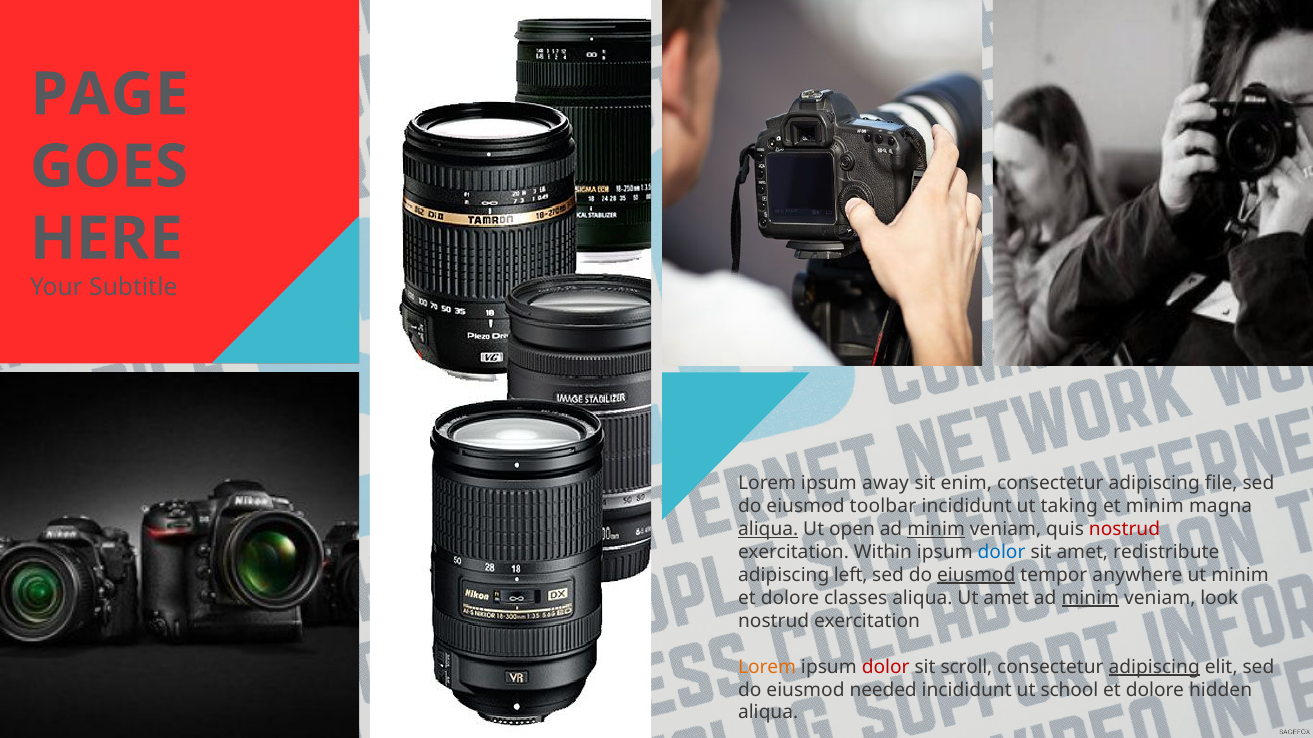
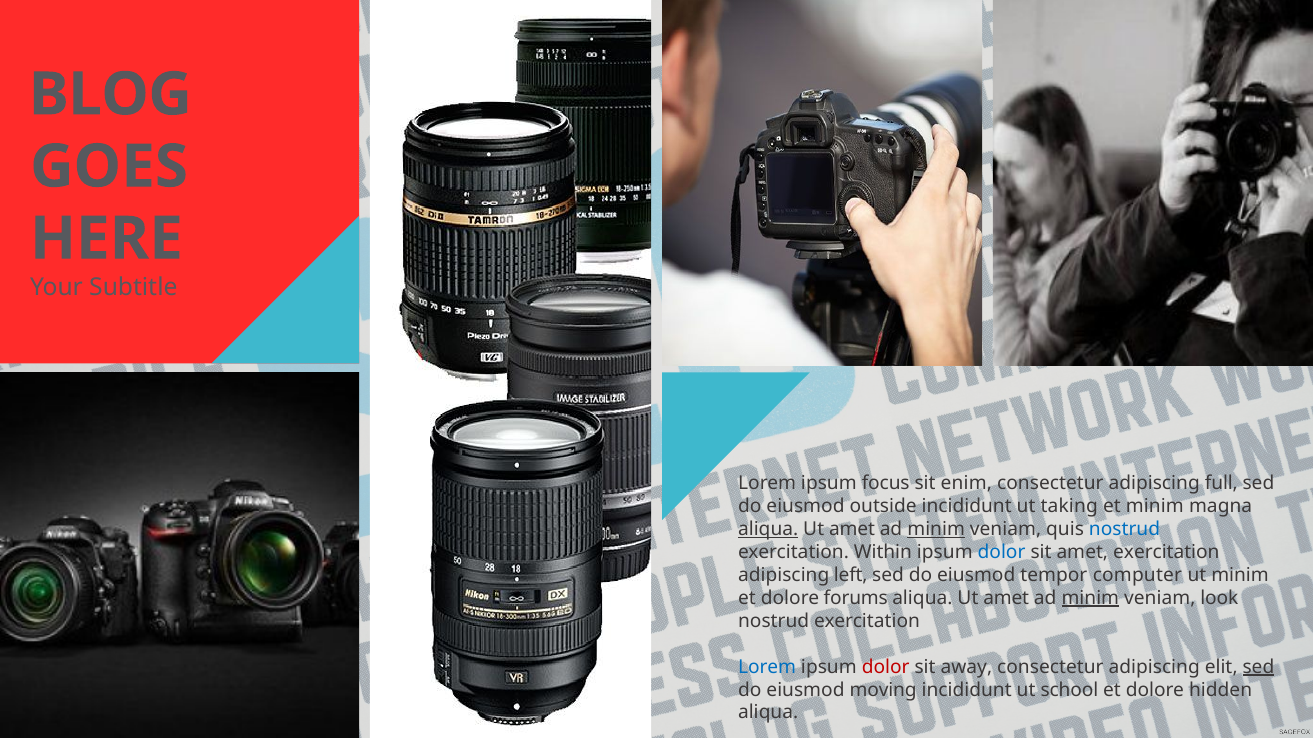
PAGE: PAGE -> BLOG (110, 95)
away: away -> focus (886, 483)
file: file -> full (1221, 483)
toolbar: toolbar -> outside (883, 506)
open: open -> amet (852, 529)
nostrud colour: red -> blue (1124, 529)
amet redistribute: redistribute -> exercitation (1166, 552)
eiusmod underline: present -> none (976, 575)
anywhere: anywhere -> computer (1137, 575)
classes: classes -> forums (856, 598)
Lorem colour: orange -> blue (767, 667)
scroll: scroll -> away (966, 667)
adipiscing underline: present -> none (1154, 667)
sed underline: none -> present (1258, 667)
needed: needed -> moving (883, 690)
